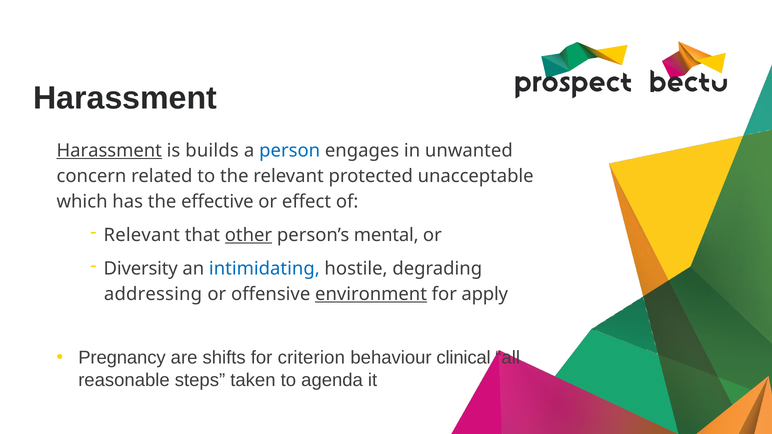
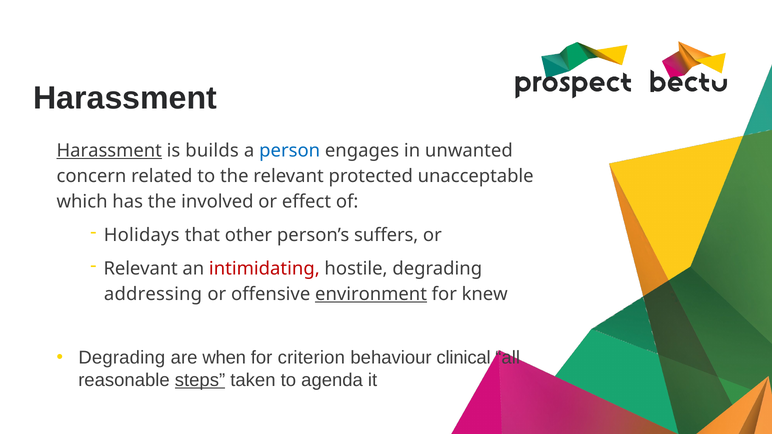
effective: effective -> involved (217, 202)
Relevant: Relevant -> Holidays (142, 235)
other underline: present -> none (248, 235)
mental: mental -> suffers (386, 235)
Diversity: Diversity -> Relevant (141, 269)
intimidating colour: blue -> red (264, 269)
apply: apply -> knew (485, 294)
Pregnancy: Pregnancy -> Degrading (122, 358)
shifts: shifts -> when (224, 358)
steps underline: none -> present (200, 380)
